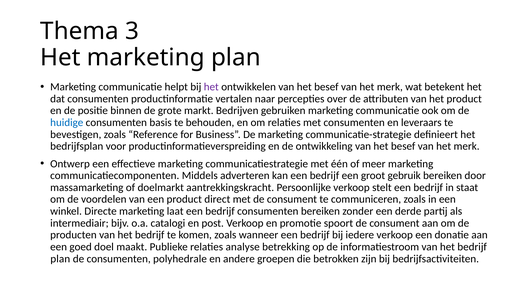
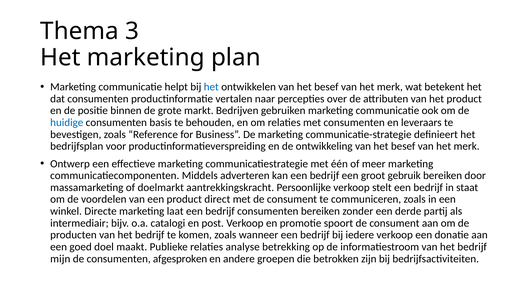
het colour: purple -> blue (211, 87)
plan: plan -> mijn (60, 259)
polyhedrale: polyhedrale -> afgesproken (180, 259)
